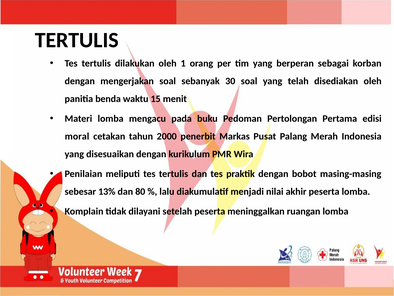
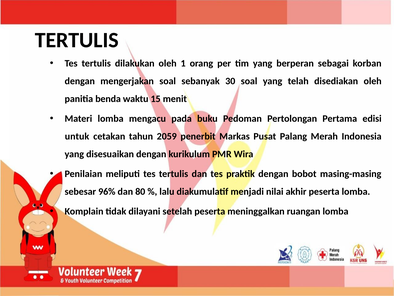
moral: moral -> untuk (77, 136)
2000: 2000 -> 2059 (167, 136)
13%: 13% -> 96% (107, 191)
